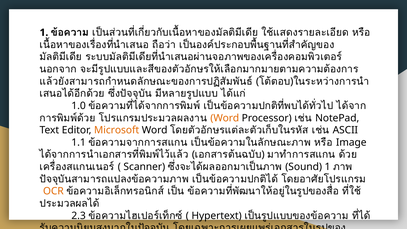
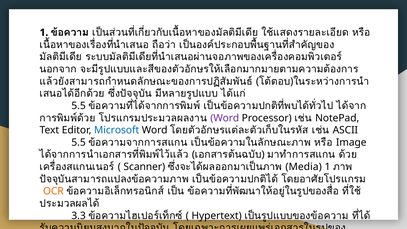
1.0: 1.0 -> 5.5 (79, 106)
Word colour: orange -> purple (225, 118)
Microsoft colour: orange -> blue (117, 130)
1.1: 1.1 -> 5.5 (79, 142)
Sound: Sound -> Media (304, 167)
2.3: 2.3 -> 3.3 (79, 216)
